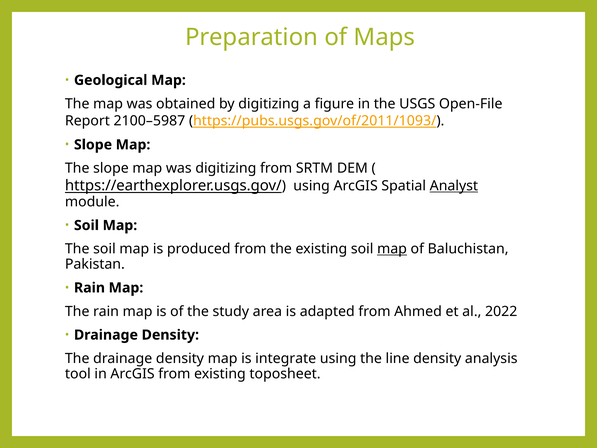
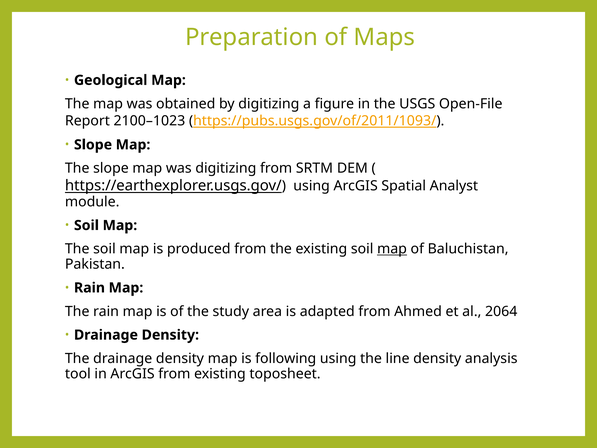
2100–5987: 2100–5987 -> 2100–1023 (149, 121)
Analyst underline: present -> none (454, 186)
2022: 2022 -> 2064 (501, 311)
integrate: integrate -> following (286, 358)
